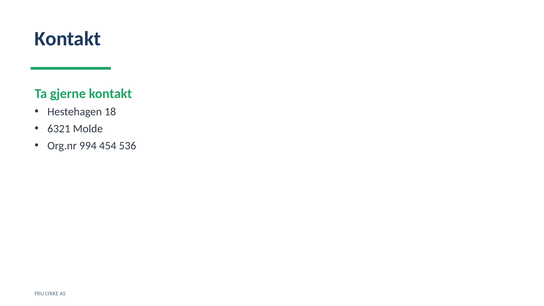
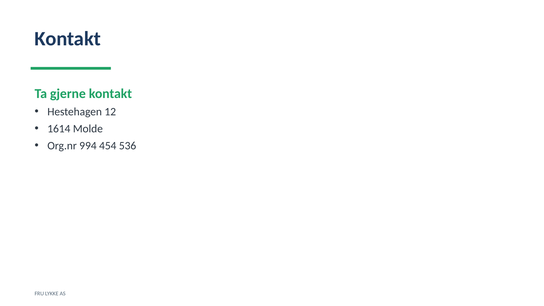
18: 18 -> 12 (110, 112)
6321: 6321 -> 1614 (59, 129)
